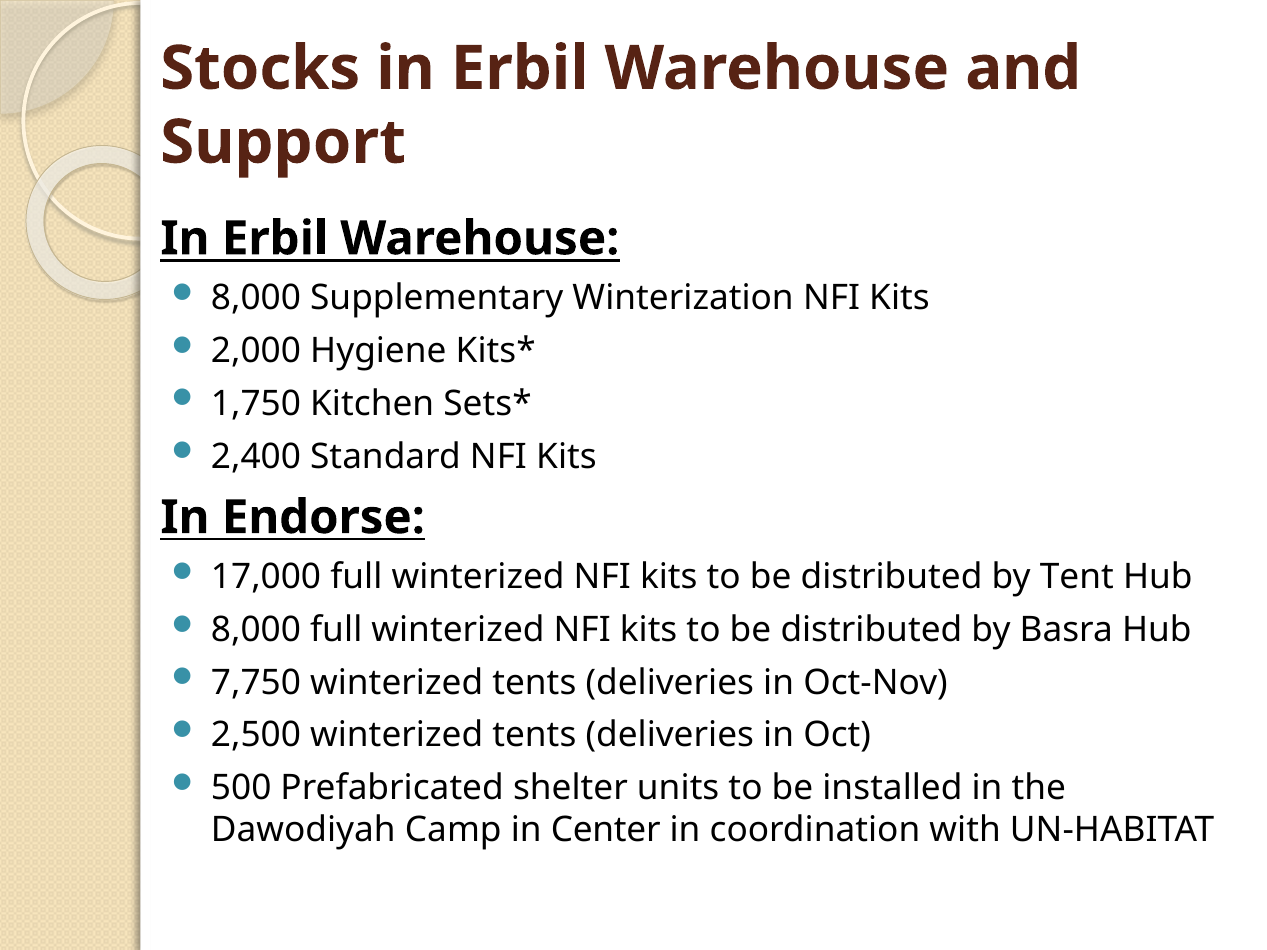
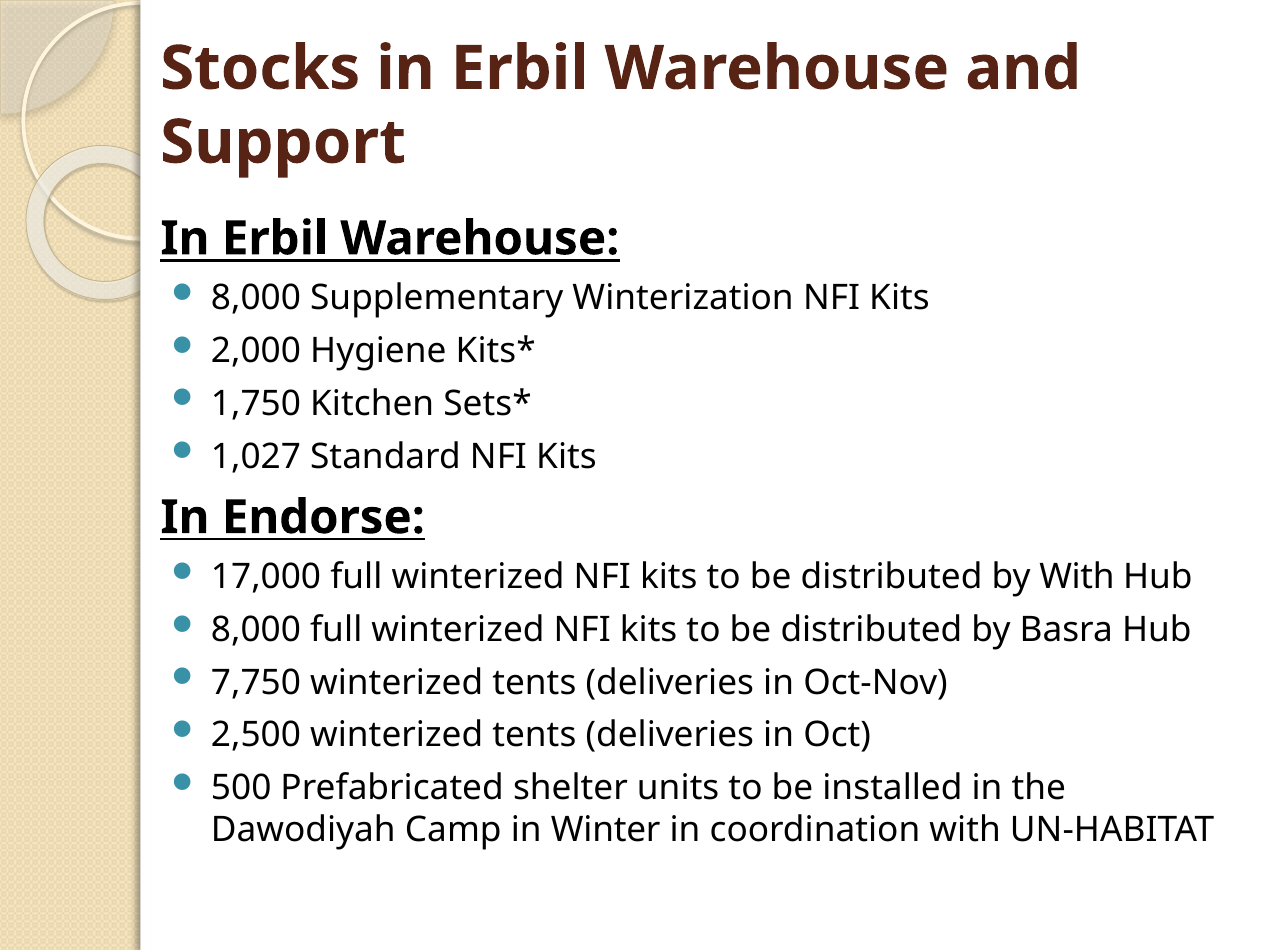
2,400: 2,400 -> 1,027 (256, 457)
by Tent: Tent -> With (1077, 577)
Center: Center -> Winter (606, 831)
